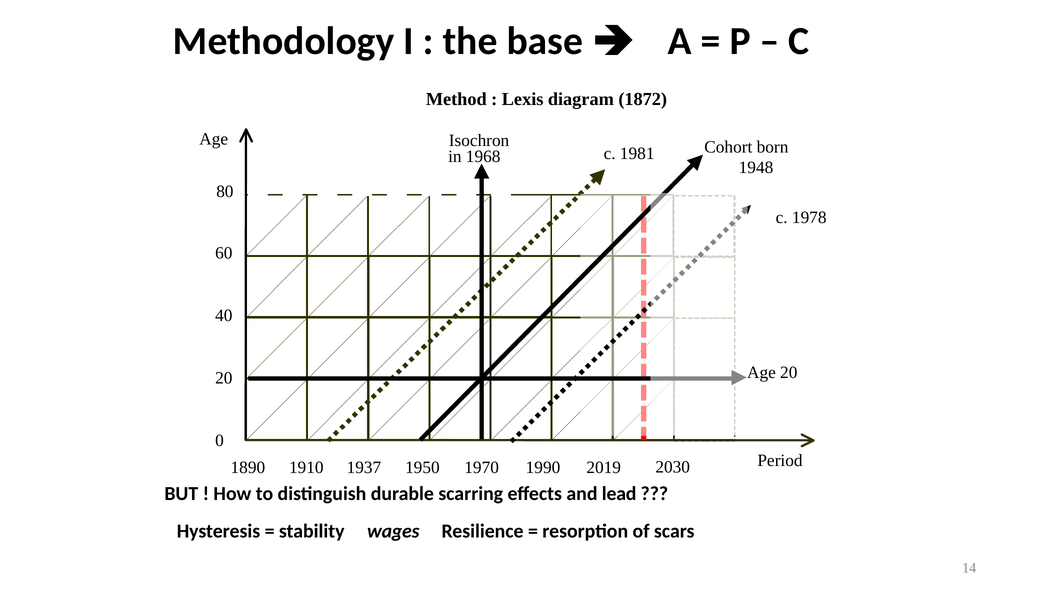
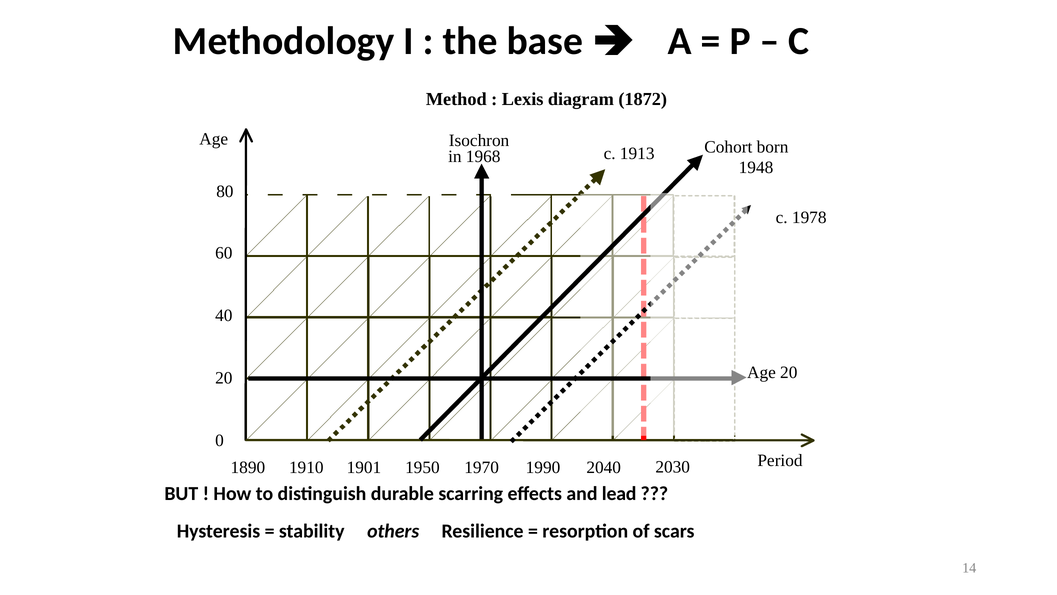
1981: 1981 -> 1913 (637, 153)
1937: 1937 -> 1901 (364, 467)
2019: 2019 -> 2040 (604, 467)
wages: wages -> others (393, 531)
